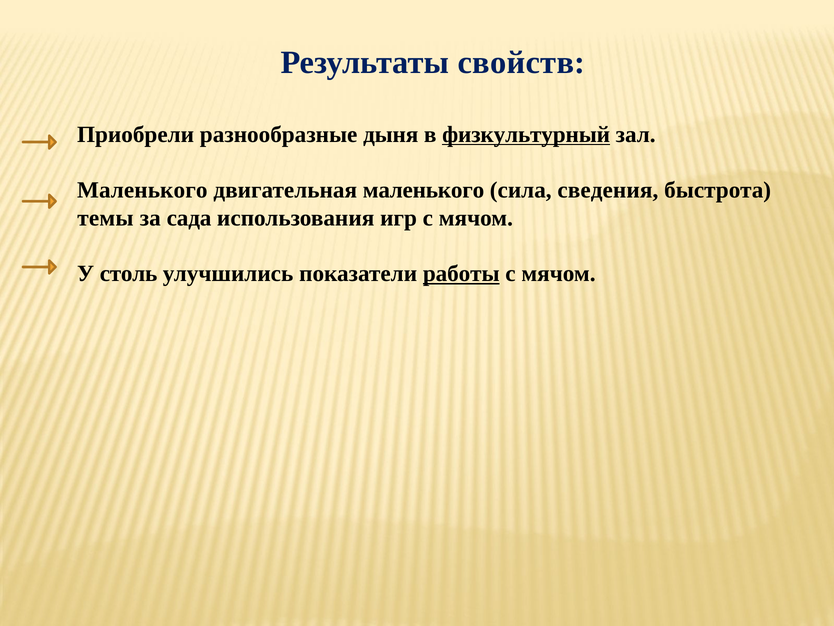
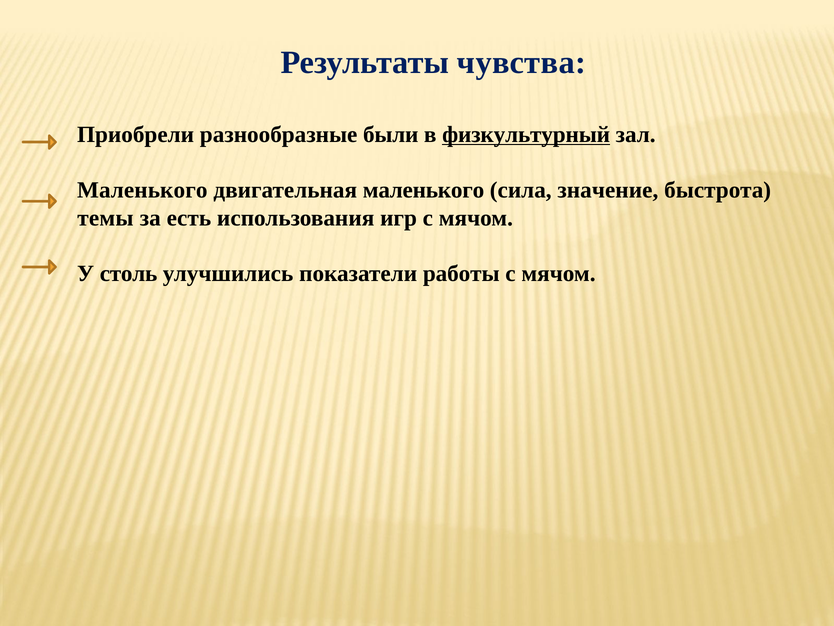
свойств: свойств -> чувства (521, 63)
дыня: дыня -> были (391, 134)
сведения: сведения -> значение (608, 190)
сада: сада -> есть (189, 218)
работы underline: present -> none (461, 273)
